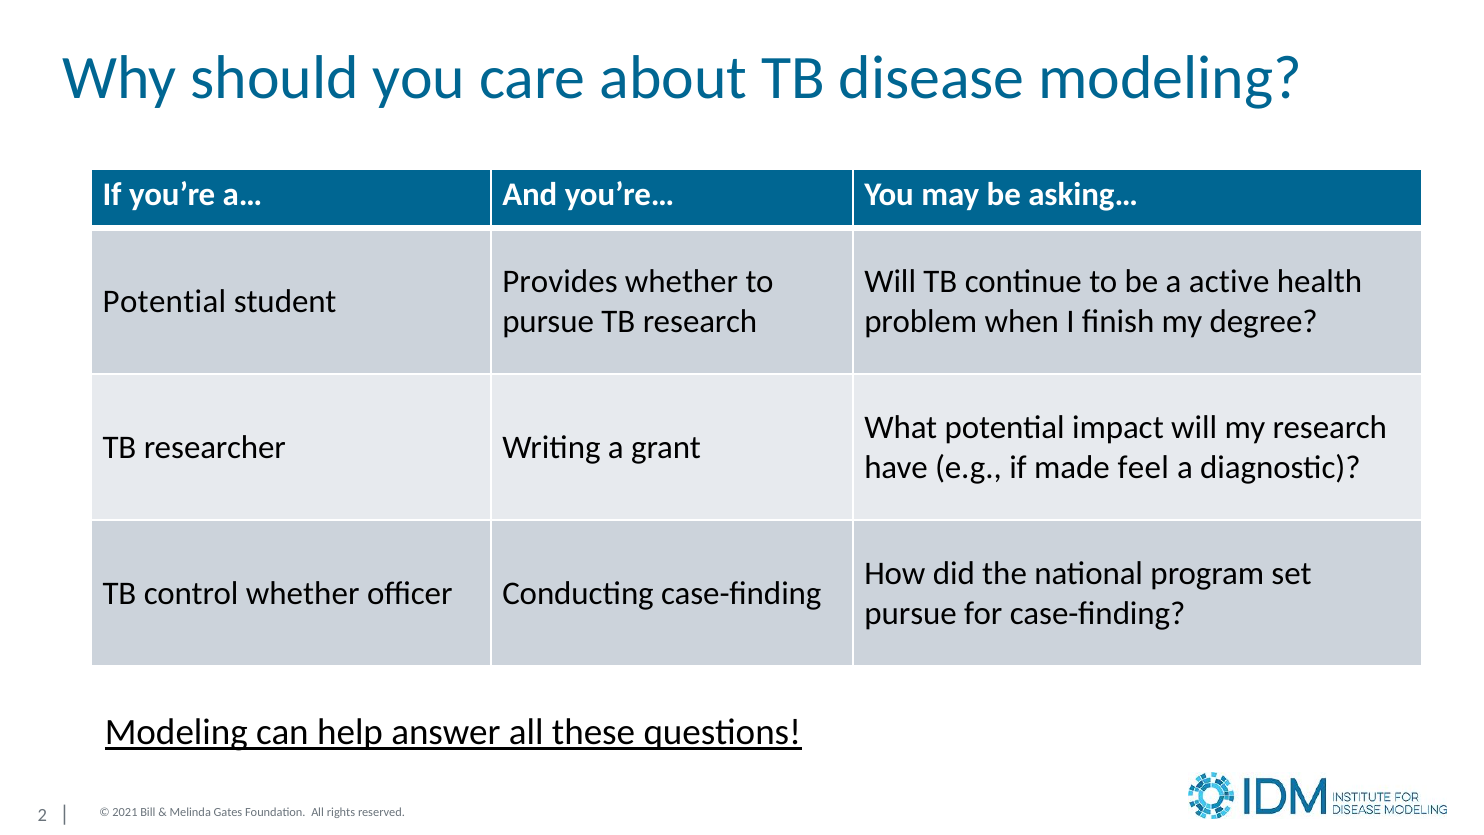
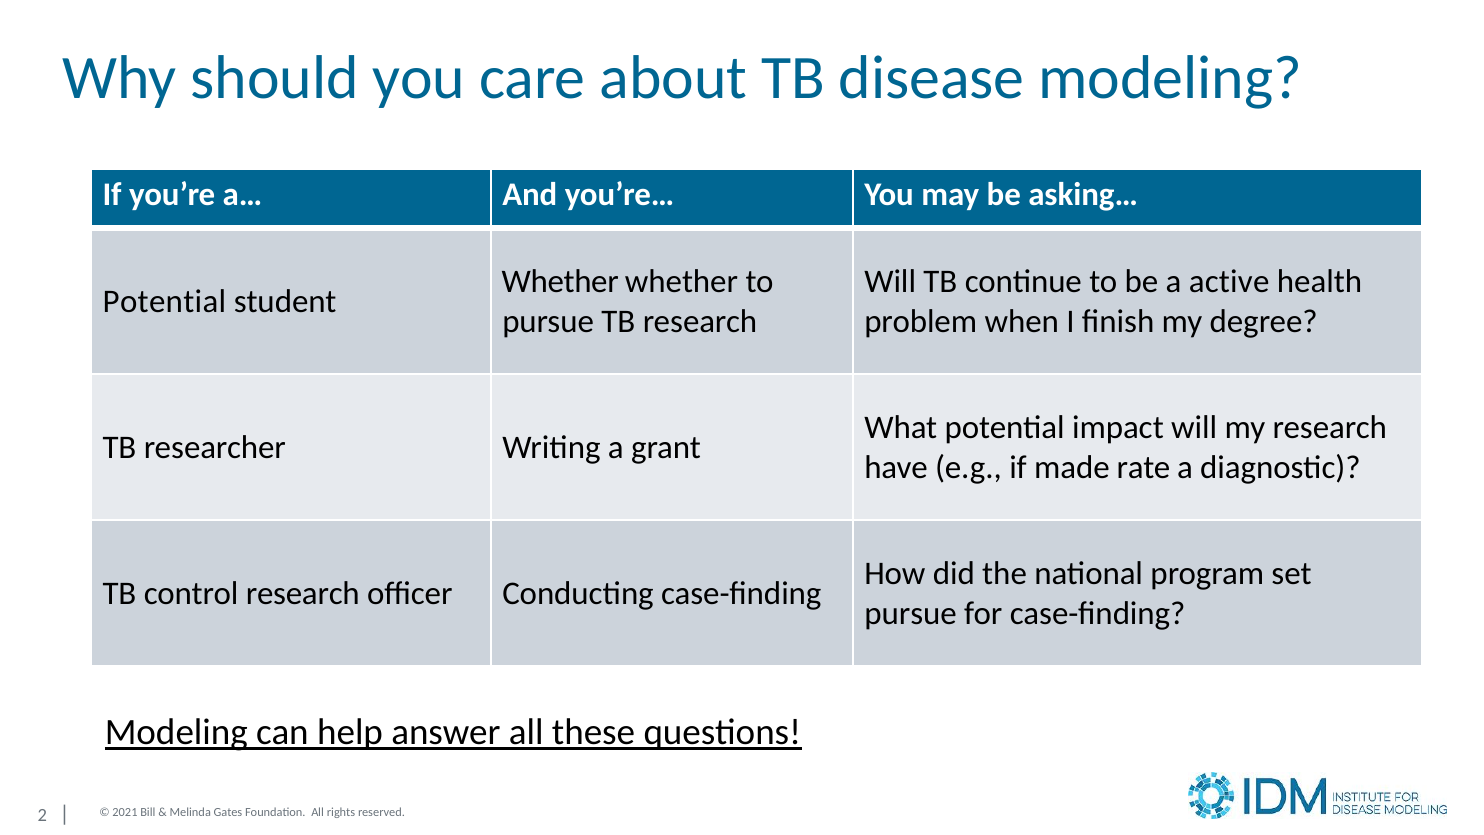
Provides: Provides -> Whether (560, 281)
feel: feel -> rate (1144, 467)
control whether: whether -> research (303, 593)
